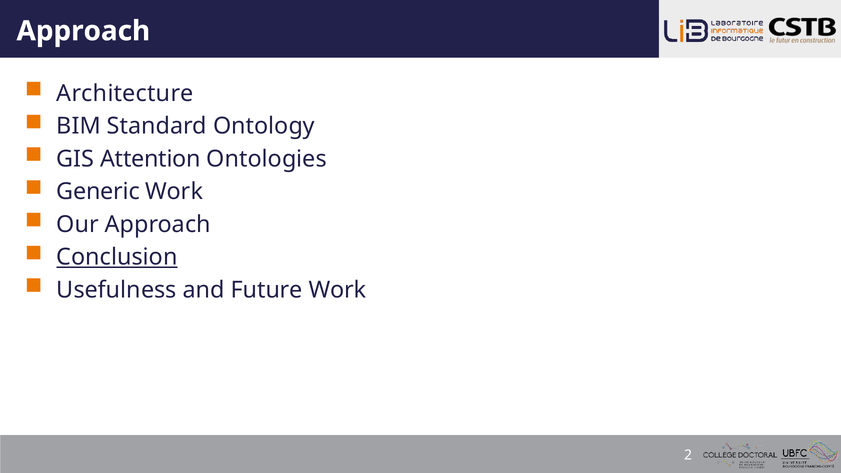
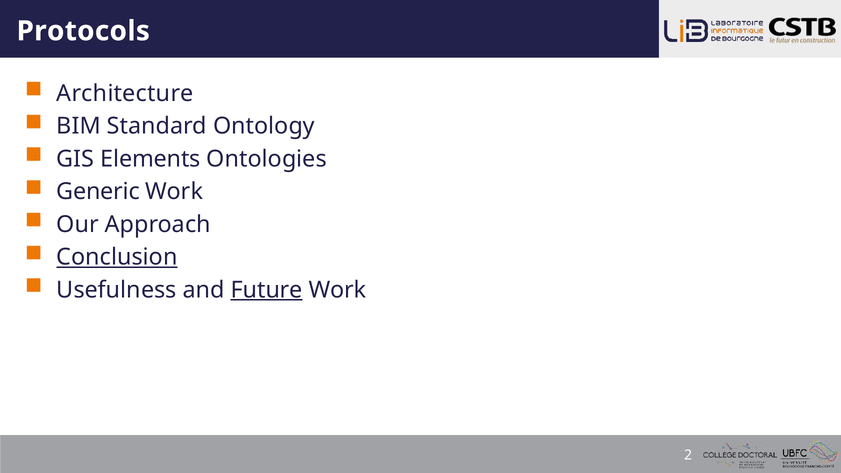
Approach: Approach -> Protocols (83, 31)
Attention: Attention -> Elements (150, 159)
Future underline: none -> present (267, 290)
